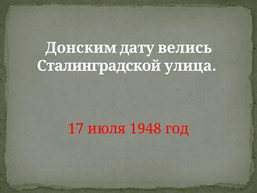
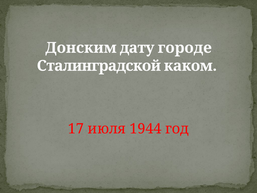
велись: велись -> городе (185, 48)
улица: улица -> каком (190, 66)
1948: 1948 -> 1944 (146, 129)
